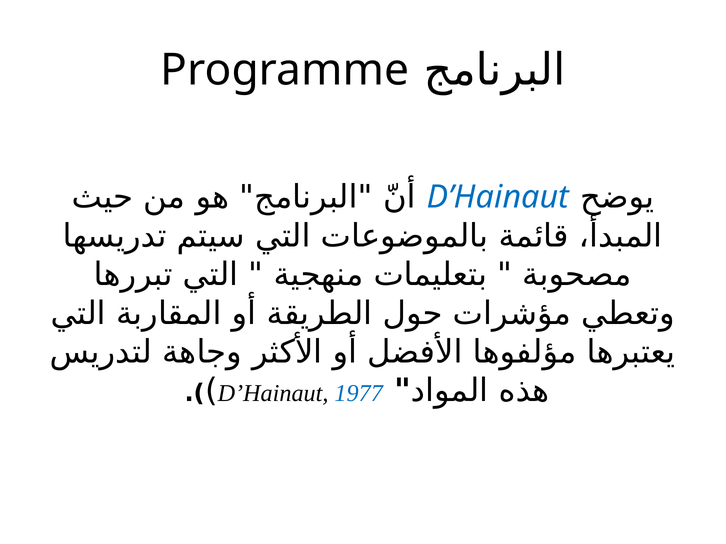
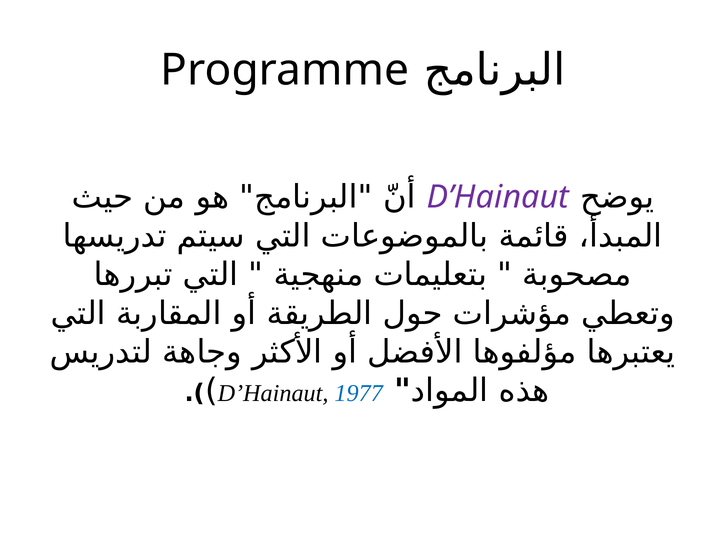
D’Hainaut colour: blue -> purple (498, 197)
